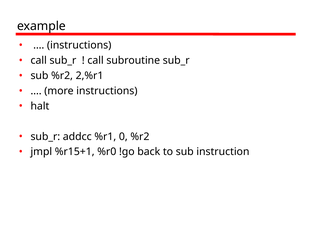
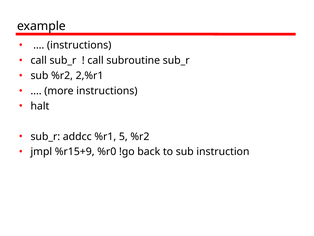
0: 0 -> 5 (123, 136)
%r15+1: %r15+1 -> %r15+9 (75, 151)
